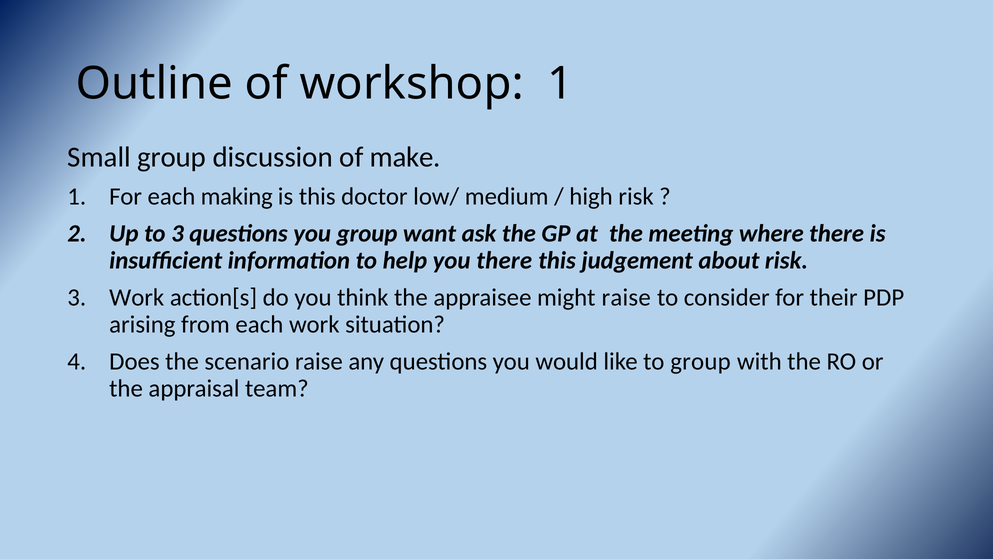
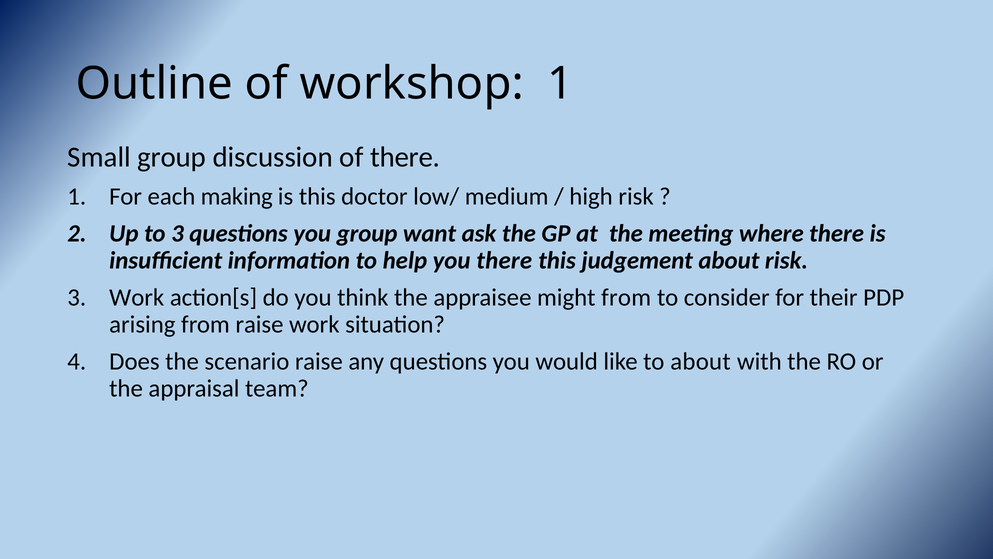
of make: make -> there (405, 157)
might raise: raise -> from (626, 297)
from each: each -> raise (259, 324)
to group: group -> about (701, 361)
